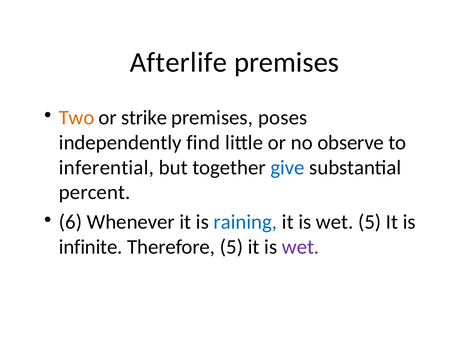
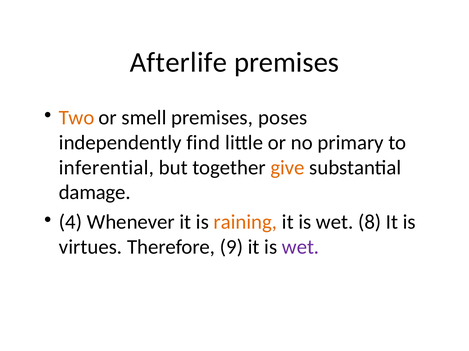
strike: strike -> smell (144, 118)
observe: observe -> primary (351, 143)
give colour: blue -> orange (288, 168)
percent: percent -> damage (95, 193)
6: 6 -> 4 (71, 223)
raining colour: blue -> orange (245, 223)
wet 5: 5 -> 8 (370, 223)
infinite: infinite -> virtues (91, 248)
Therefore 5: 5 -> 9 (231, 248)
